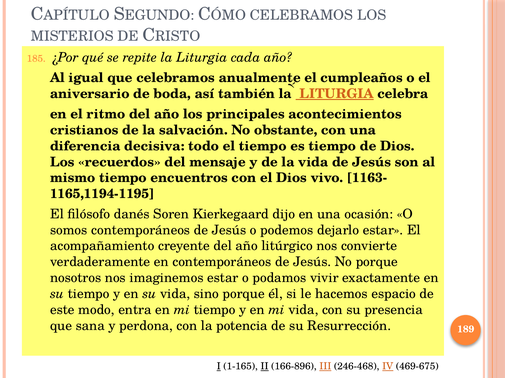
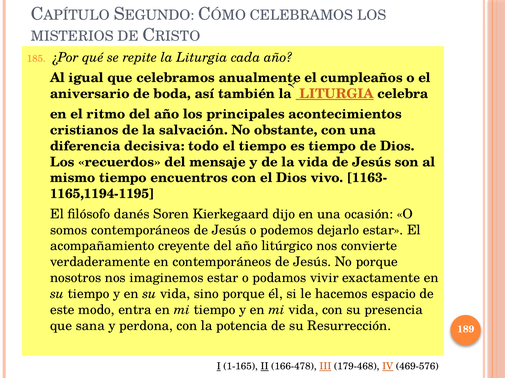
166-896: 166-896 -> 166-478 (294, 367)
246-468: 246-468 -> 179-468 (357, 367)
469-675: 469-675 -> 469-576 (417, 367)
